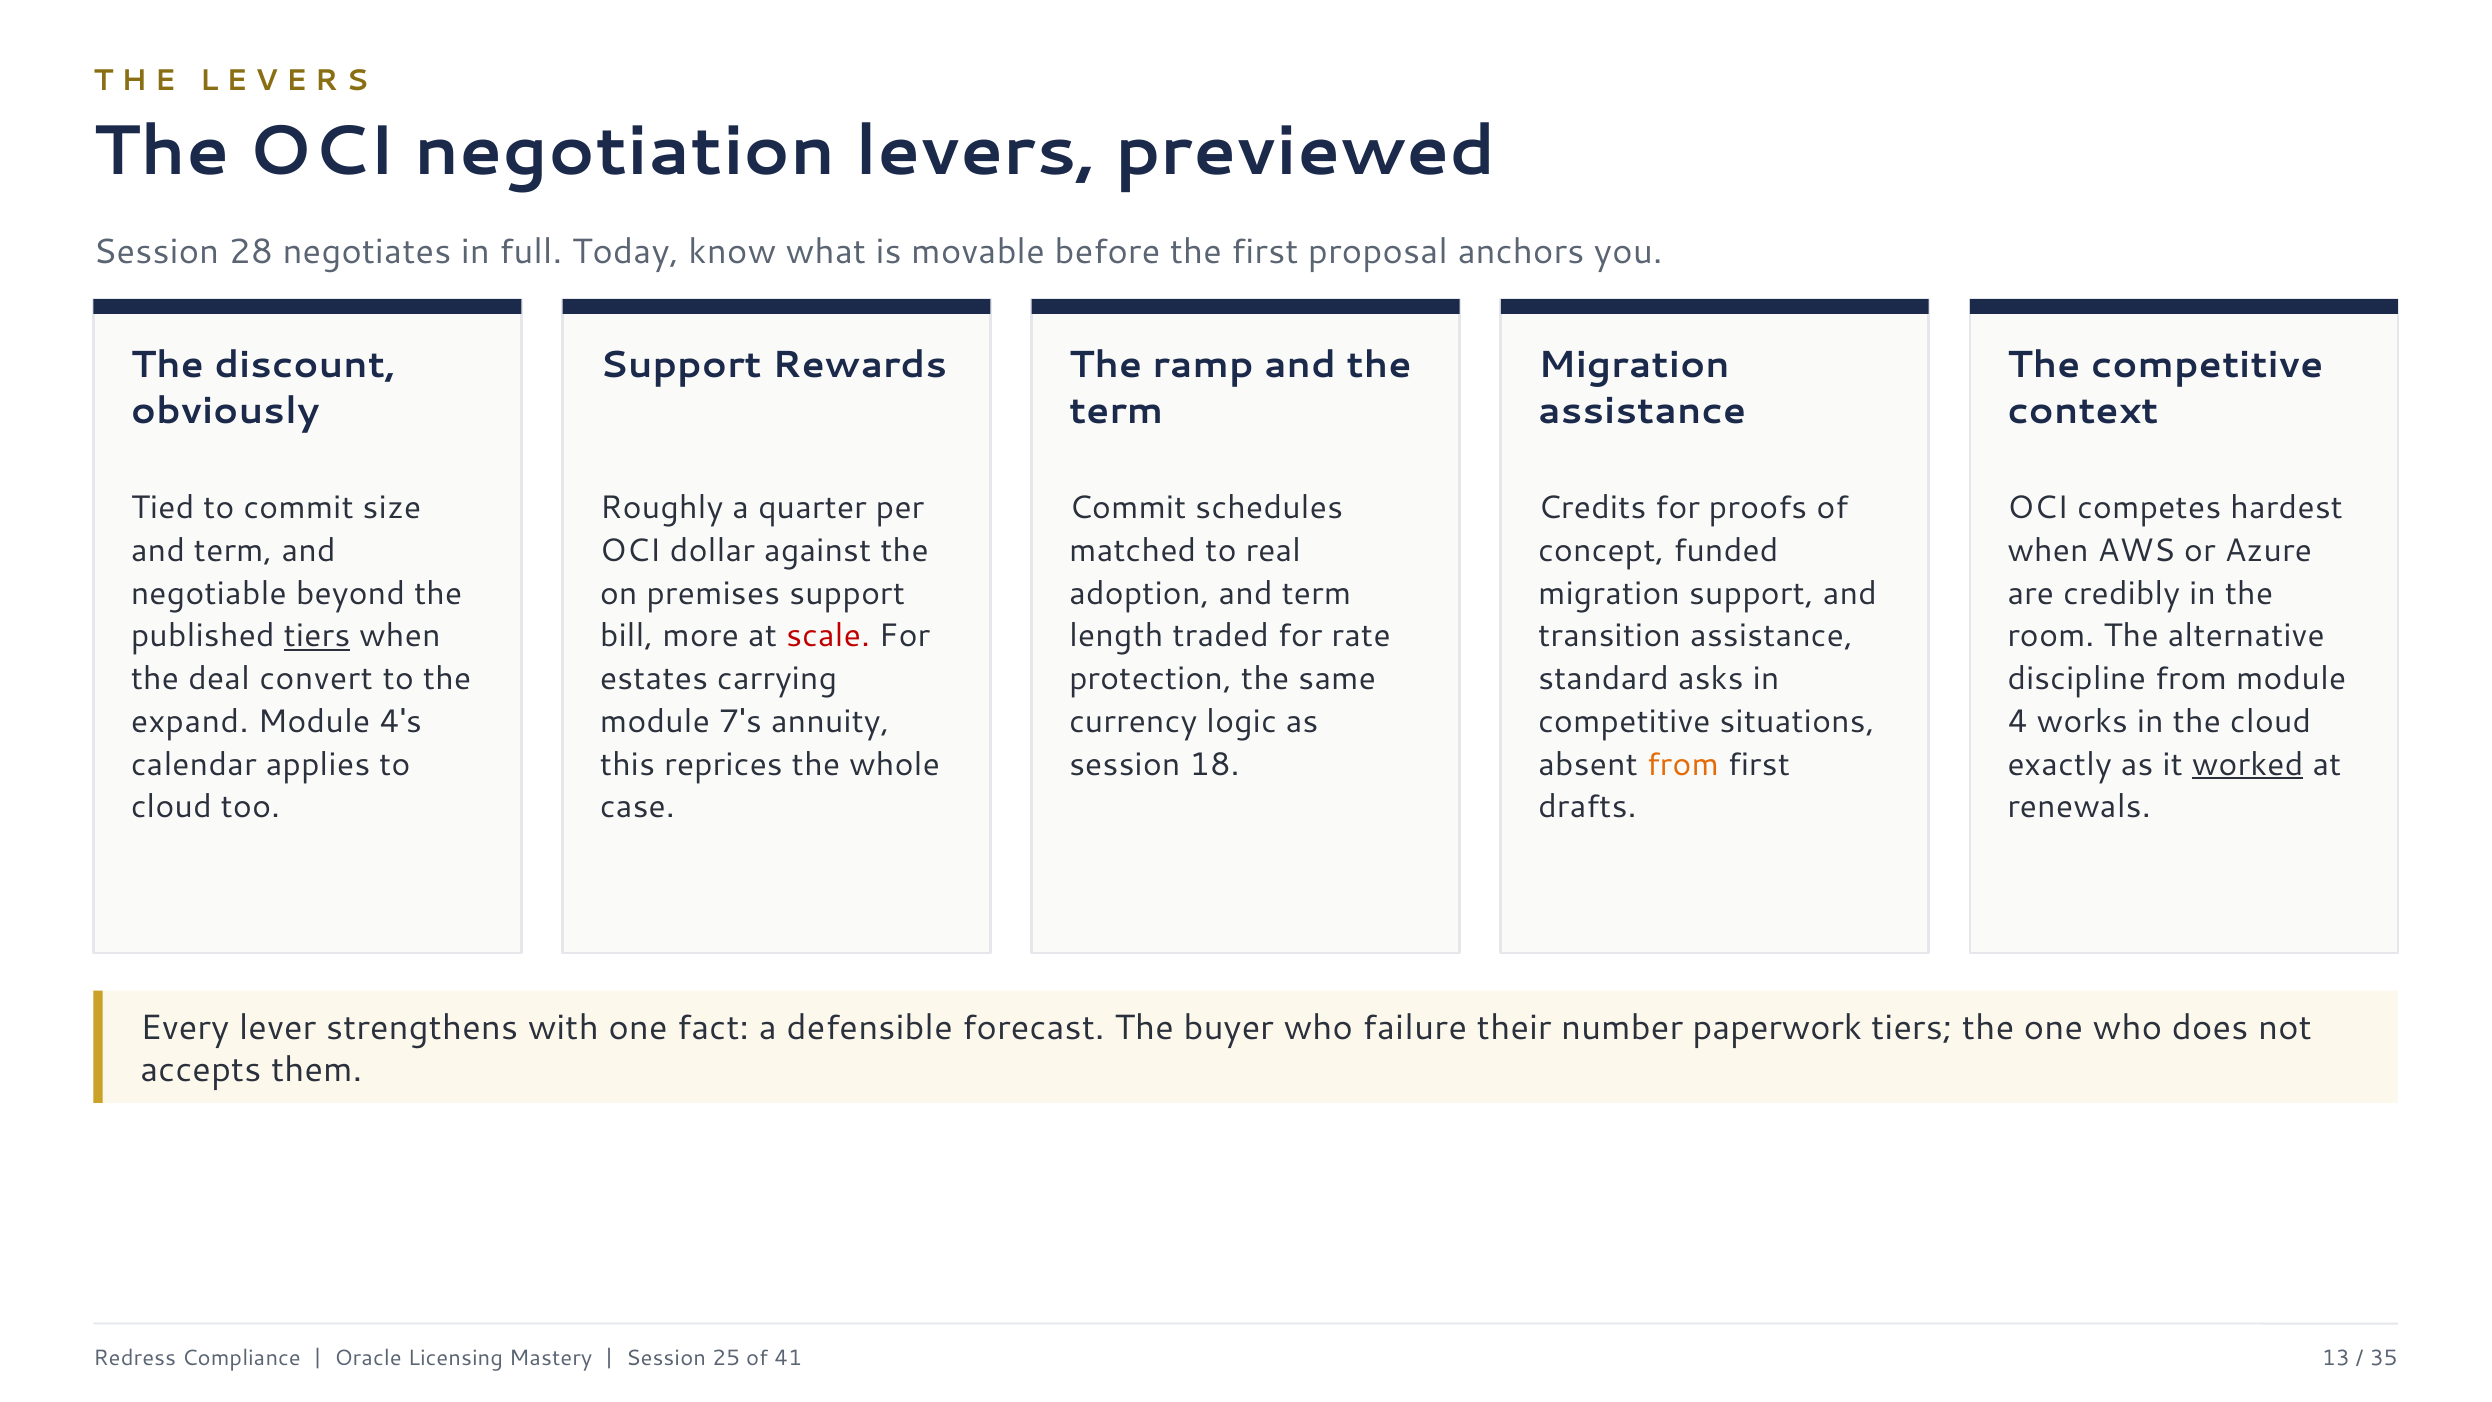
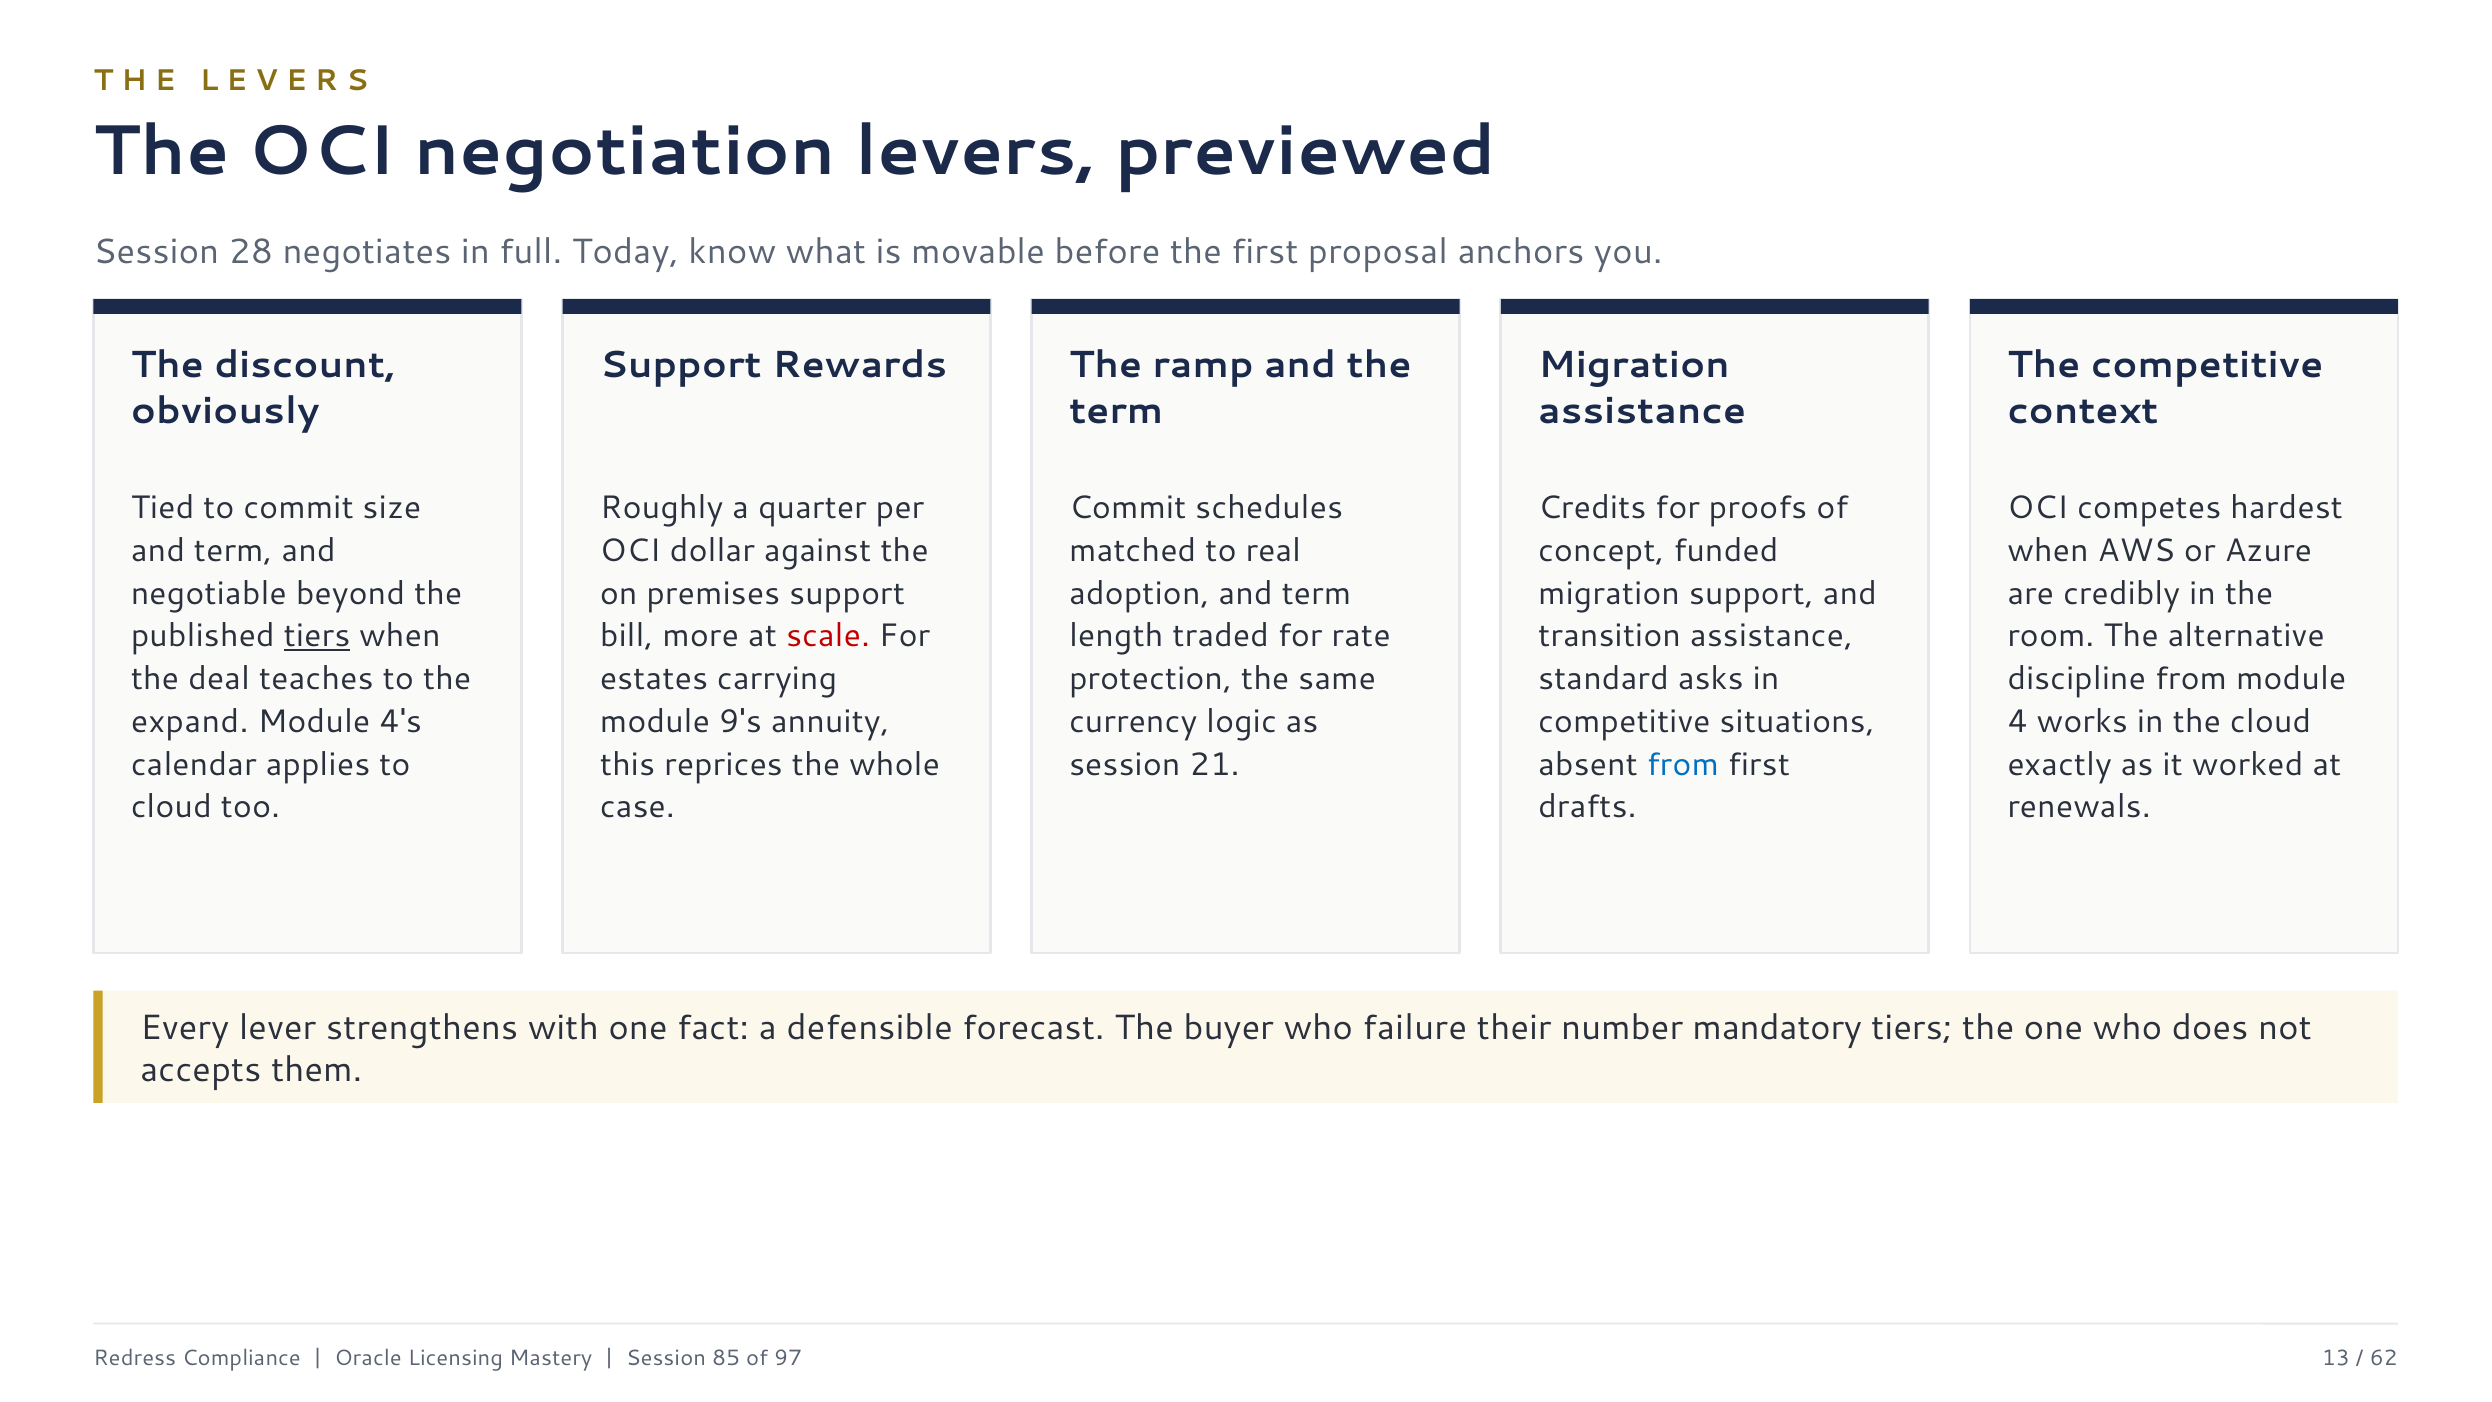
convert: convert -> teaches (316, 679)
7's: 7's -> 9's (740, 722)
18: 18 -> 21 (1215, 764)
from colour: orange -> blue (1683, 764)
worked underline: present -> none (2248, 764)
paperwork: paperwork -> mandatory (1777, 1028)
25: 25 -> 85 (726, 1358)
41: 41 -> 97 (788, 1358)
35: 35 -> 62 (2384, 1358)
